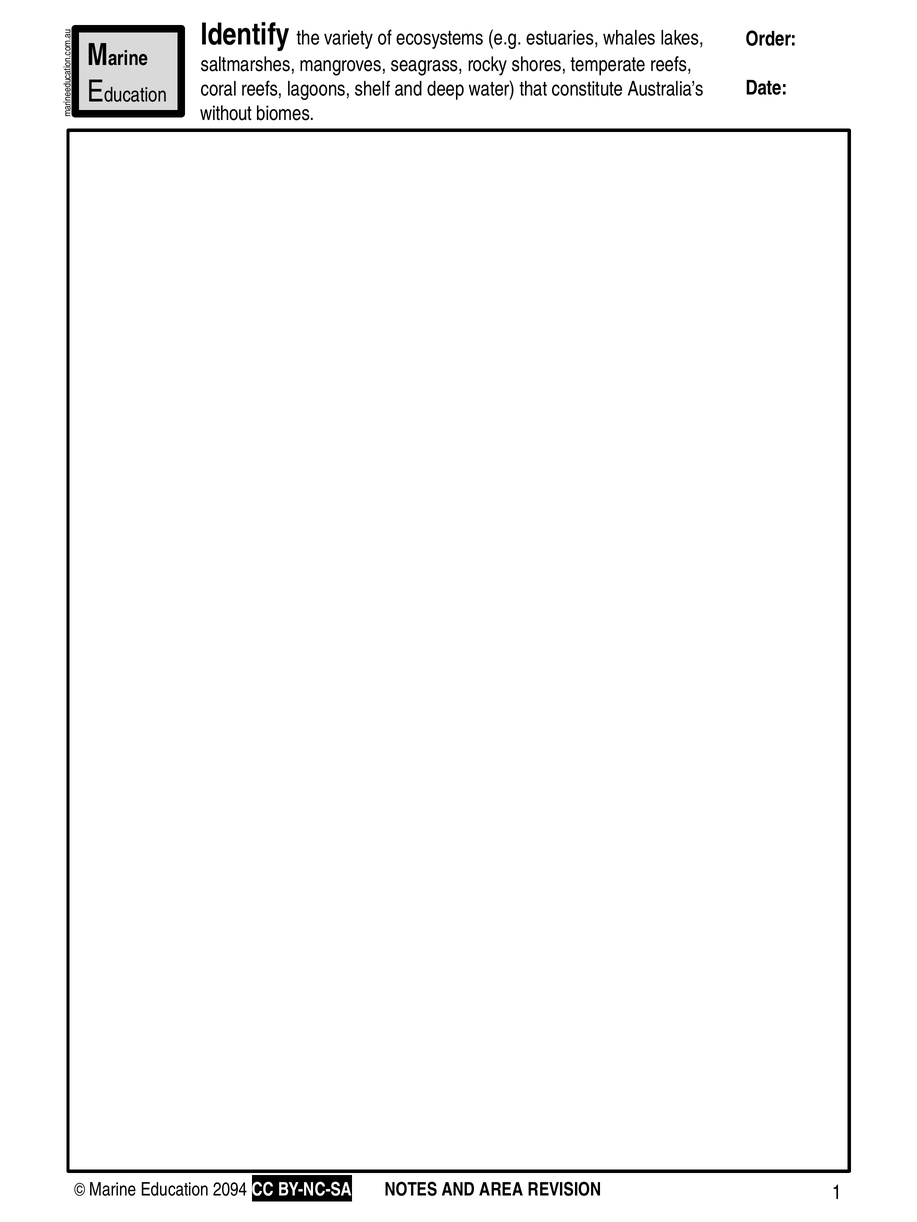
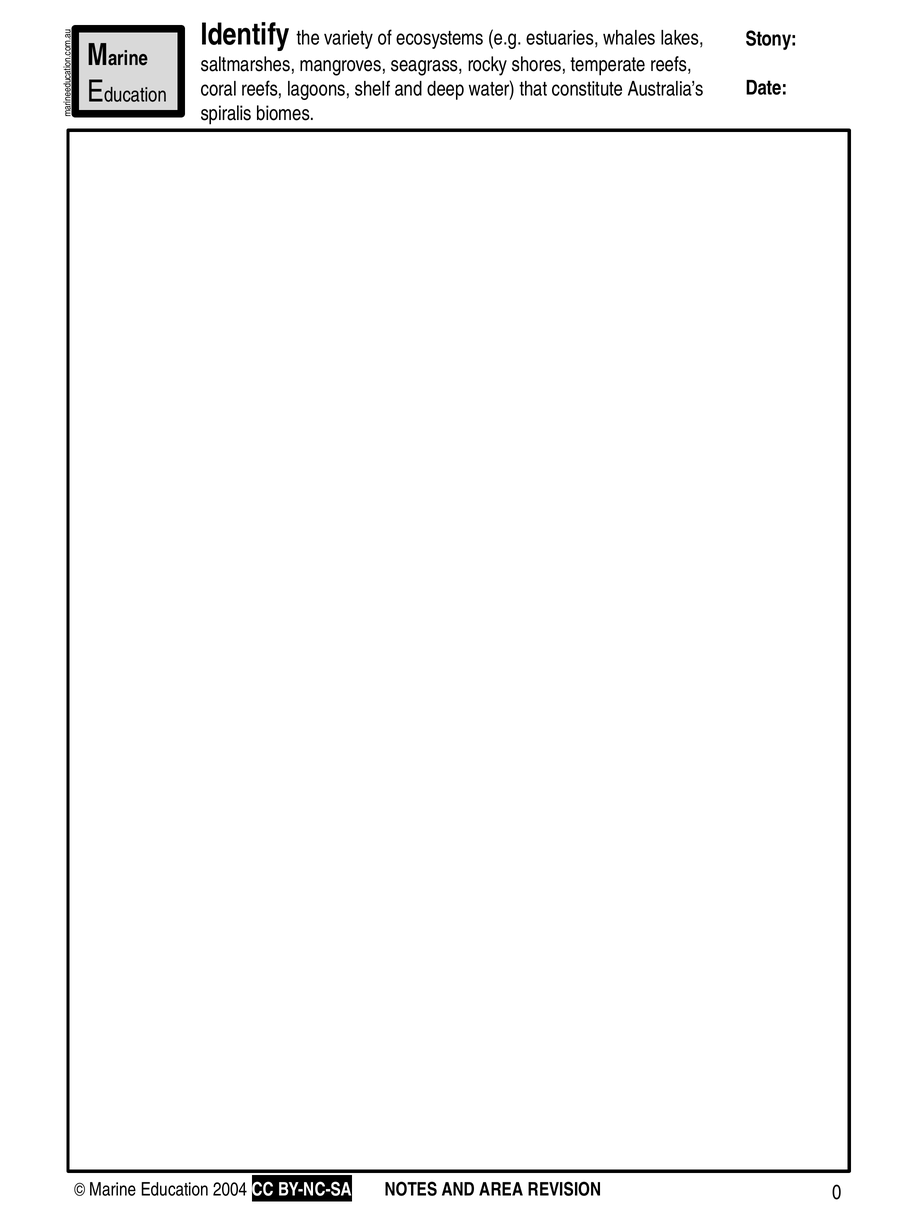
Order: Order -> Stony (771, 39)
without: without -> spiralis (226, 113)
2094: 2094 -> 2004 (230, 1190)
1: 1 -> 0 (837, 1193)
